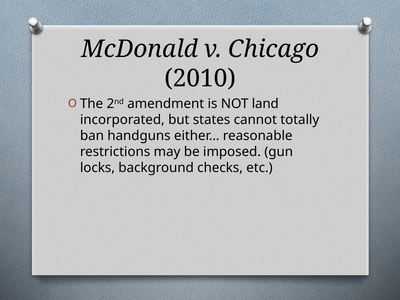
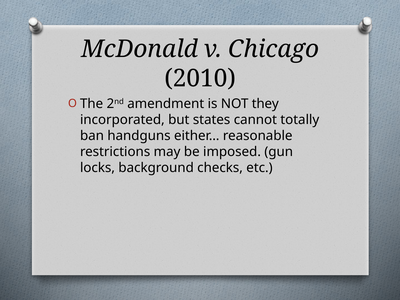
land: land -> they (265, 104)
